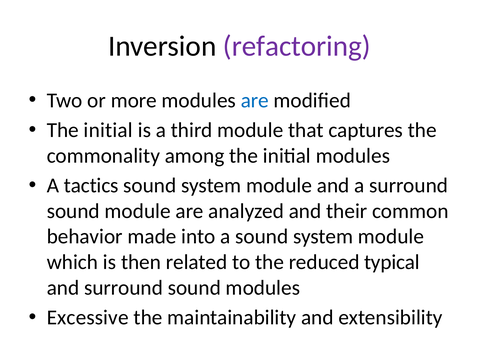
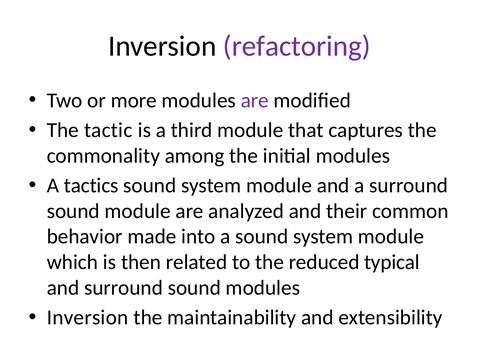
are colour: blue -> purple (255, 100)
initial: initial -> tactic (108, 130)
Excessive: Excessive -> Inversion (88, 318)
